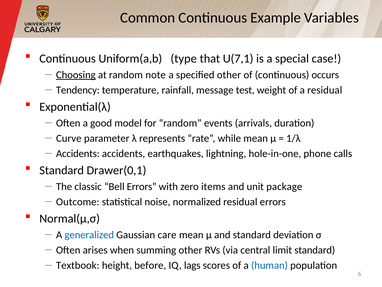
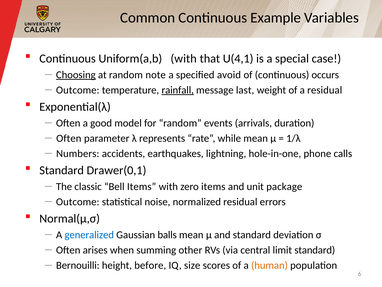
Uniform(a,b type: type -> with (184, 59)
U(7,1: U(7,1 -> U(4,1 (238, 59)
specified other: other -> avoid (229, 75)
Tendency: Tendency -> Outcome (78, 90)
rainfall underline: none -> present (178, 90)
test: test -> last (245, 90)
Curve: Curve -> Often (69, 138)
Accidents: Accidents -> Numbers (78, 153)
Bell Errors: Errors -> Items (142, 186)
care: care -> balls (167, 234)
Textbook: Textbook -> Bernouilli (78, 265)
lags: lags -> size (192, 265)
human colour: blue -> orange (269, 265)
